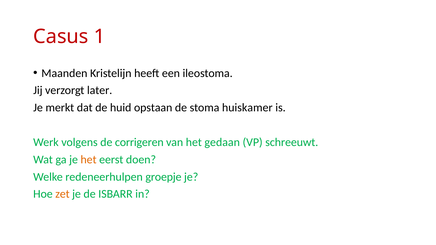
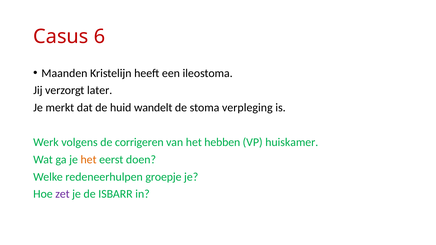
1: 1 -> 6 (99, 37)
opstaan: opstaan -> wandelt (153, 108)
huiskamer: huiskamer -> verpleging (247, 108)
gedaan: gedaan -> hebben (222, 142)
schreeuwt: schreeuwt -> huiskamer (292, 142)
zet colour: orange -> purple (62, 194)
